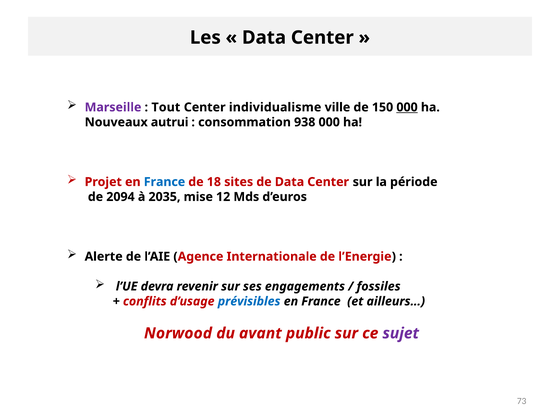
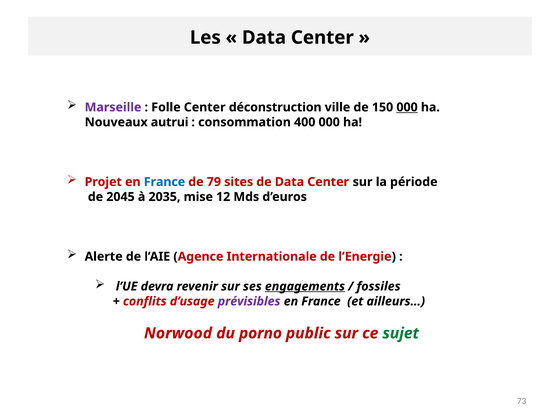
Tout: Tout -> Folle (166, 107)
individualisme: individualisme -> déconstruction (275, 107)
938: 938 -> 400 (305, 122)
18: 18 -> 79 (214, 182)
2094: 2094 -> 2045 (120, 197)
engagements underline: none -> present (305, 286)
prévisibles colour: blue -> purple (249, 301)
avant: avant -> porno (260, 333)
sujet colour: purple -> green (401, 333)
